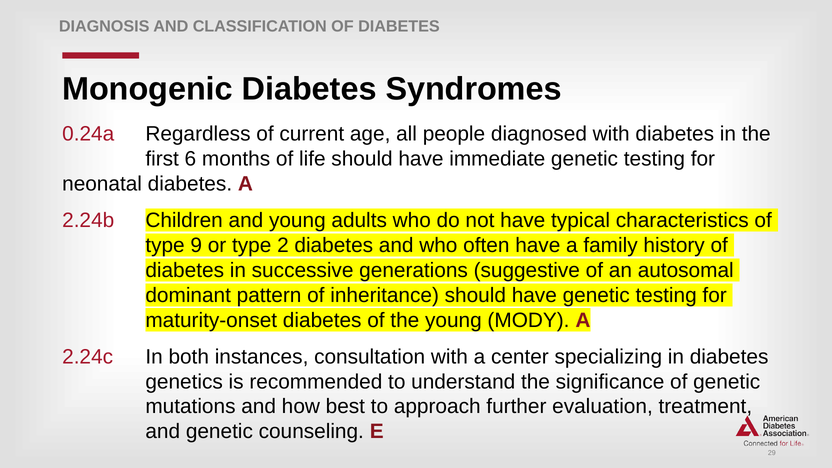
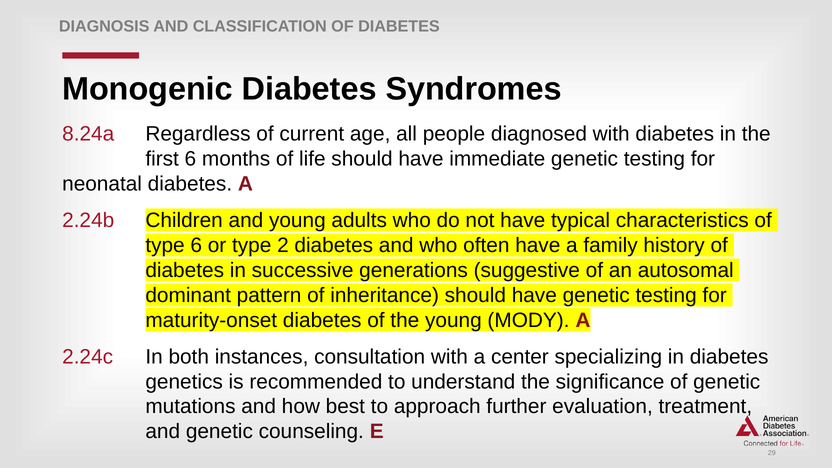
0.24a: 0.24a -> 8.24a (88, 134)
type 9: 9 -> 6 (196, 245)
